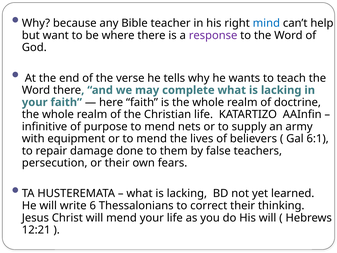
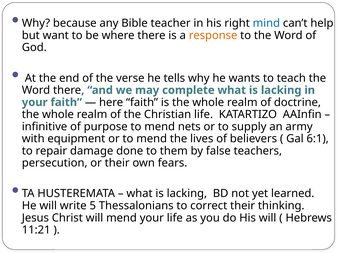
response colour: purple -> orange (213, 35)
6: 6 -> 5 (93, 205)
12:21: 12:21 -> 11:21 (36, 230)
